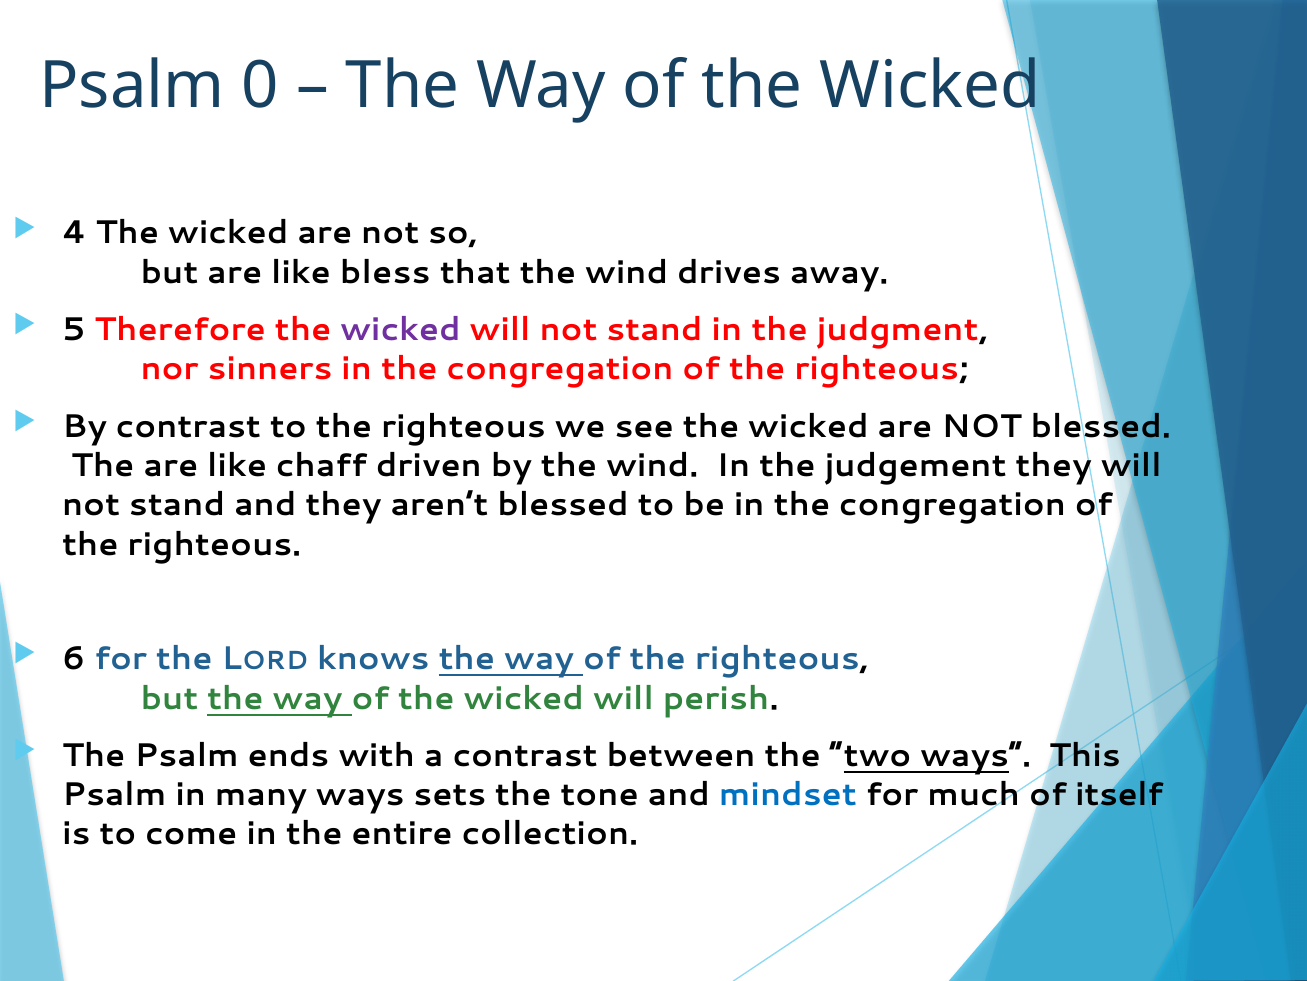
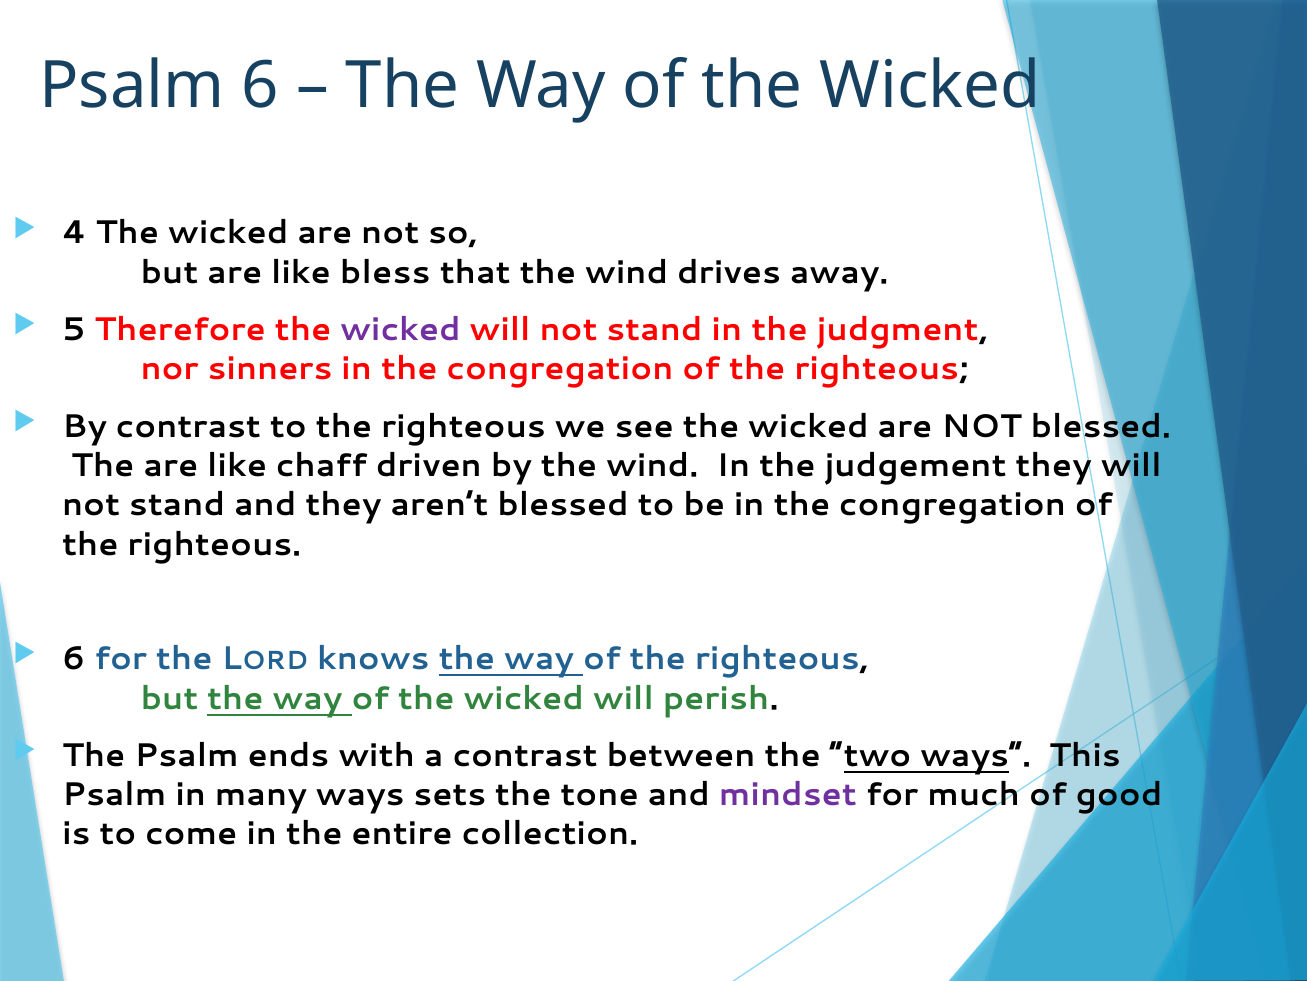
Psalm 0: 0 -> 6 (261, 86)
mindset colour: blue -> purple (788, 794)
itself: itself -> good (1119, 794)
